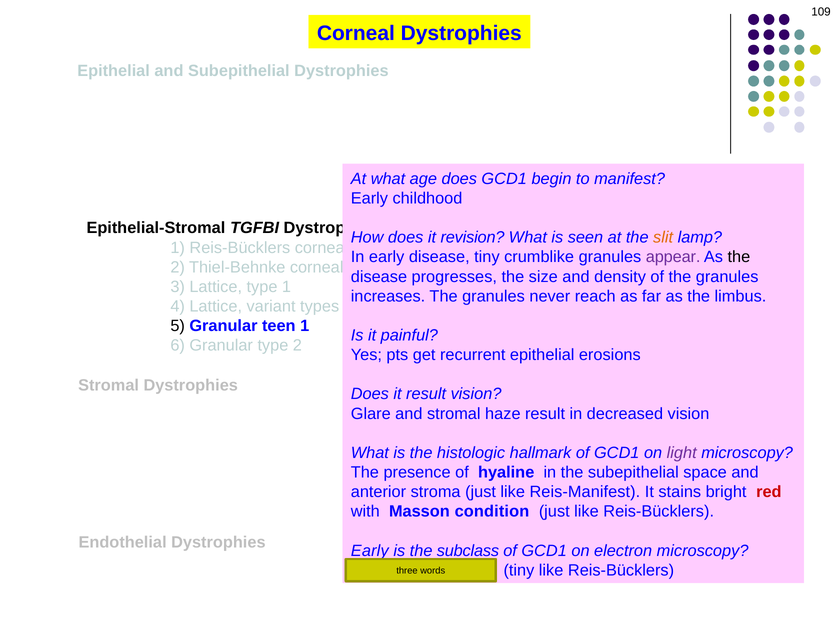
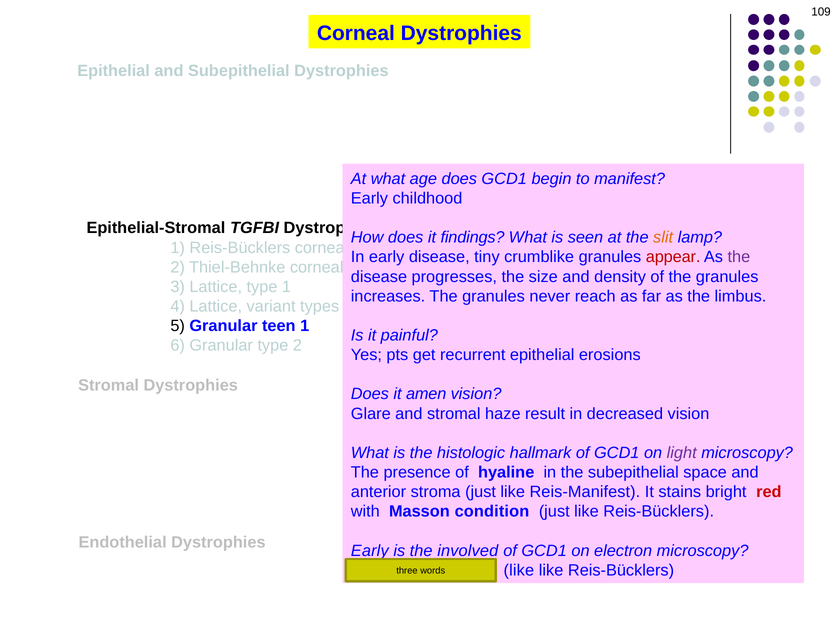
revision: revision -> findings (473, 238)
appear colour: purple -> red (673, 257)
the colour: black -> purple (739, 257)
it result: result -> amen (426, 394)
subclass: subclass -> involved (468, 551)
tiny: tiny -> like (519, 571)
